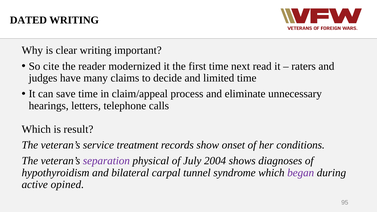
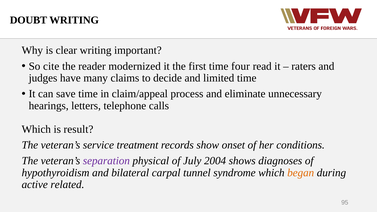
DATED: DATED -> DOUBT (28, 20)
next: next -> four (241, 66)
began colour: purple -> orange (301, 173)
opined: opined -> related (67, 185)
